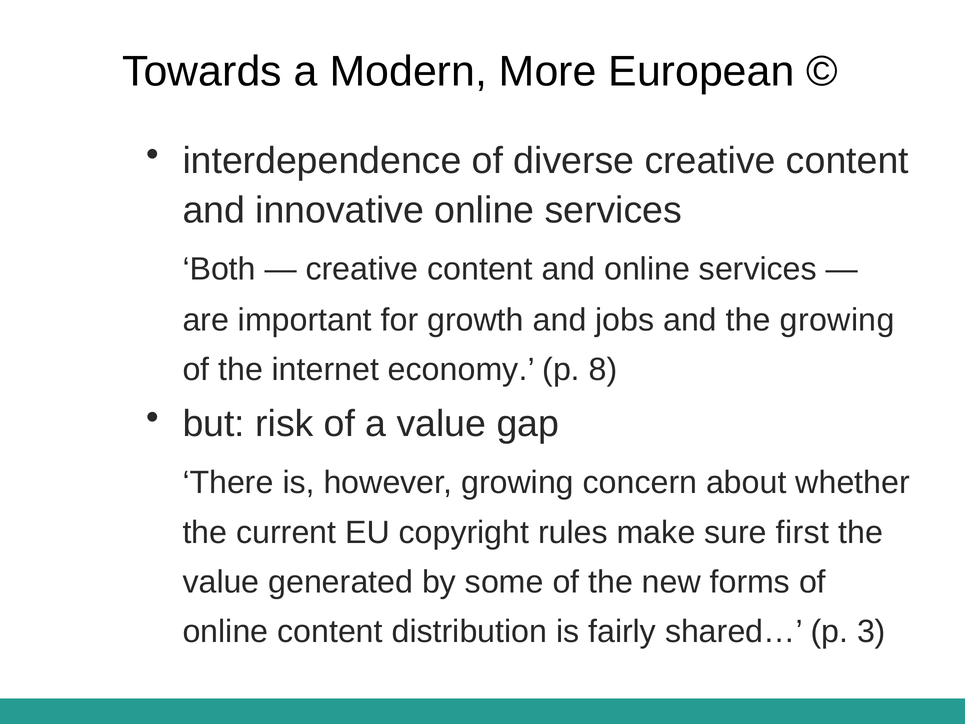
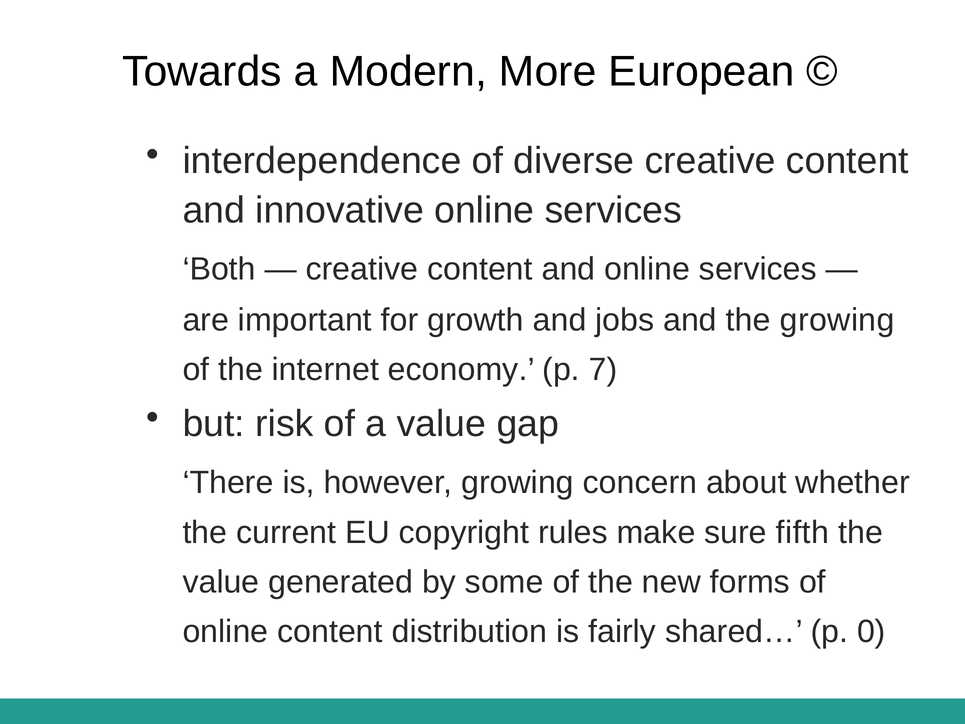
8: 8 -> 7 (603, 370)
first: first -> fifth (802, 532)
3: 3 -> 0 (871, 631)
